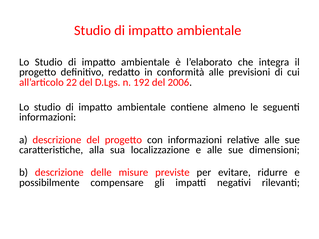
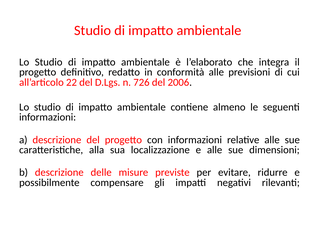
192: 192 -> 726 (141, 82)
